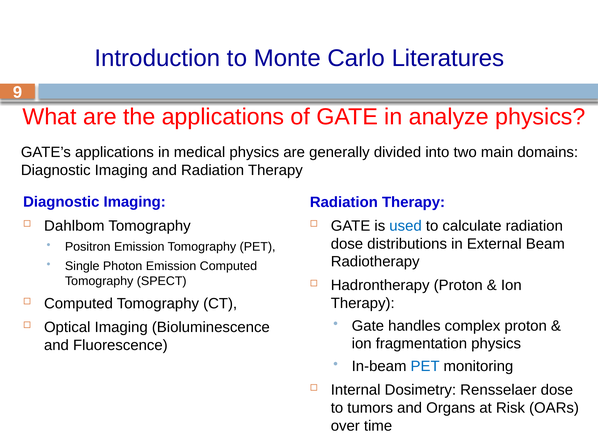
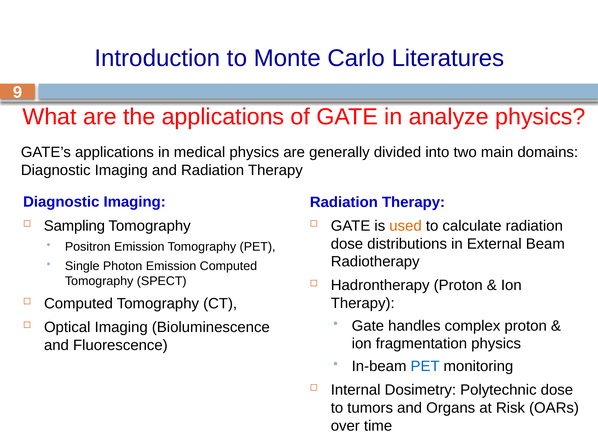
Dahlbom: Dahlbom -> Sampling (74, 226)
used colour: blue -> orange (406, 226)
Rensselaer: Rensselaer -> Polytechnic (498, 390)
